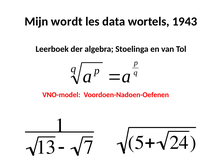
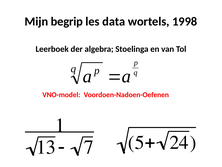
wordt: wordt -> begrip (67, 21)
1943: 1943 -> 1998 (185, 21)
